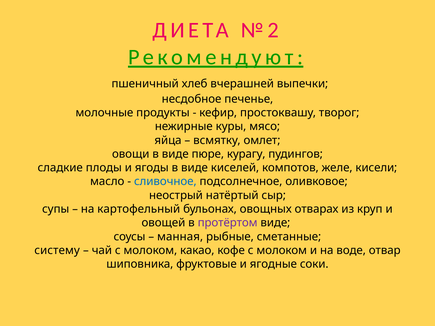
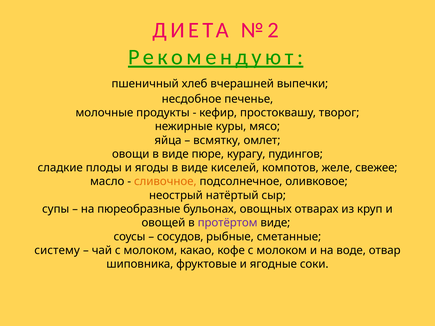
кисели: кисели -> свежее (376, 168)
сливочное colour: blue -> orange (165, 182)
картофельный: картофельный -> пюреобразные (139, 209)
манная: манная -> сосудов (180, 237)
